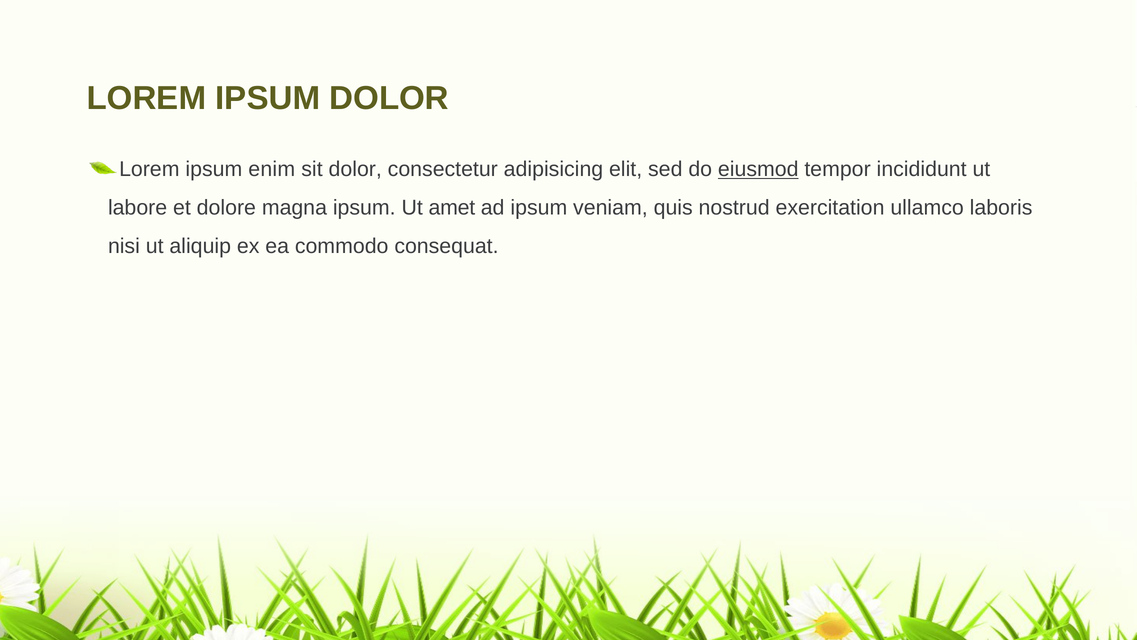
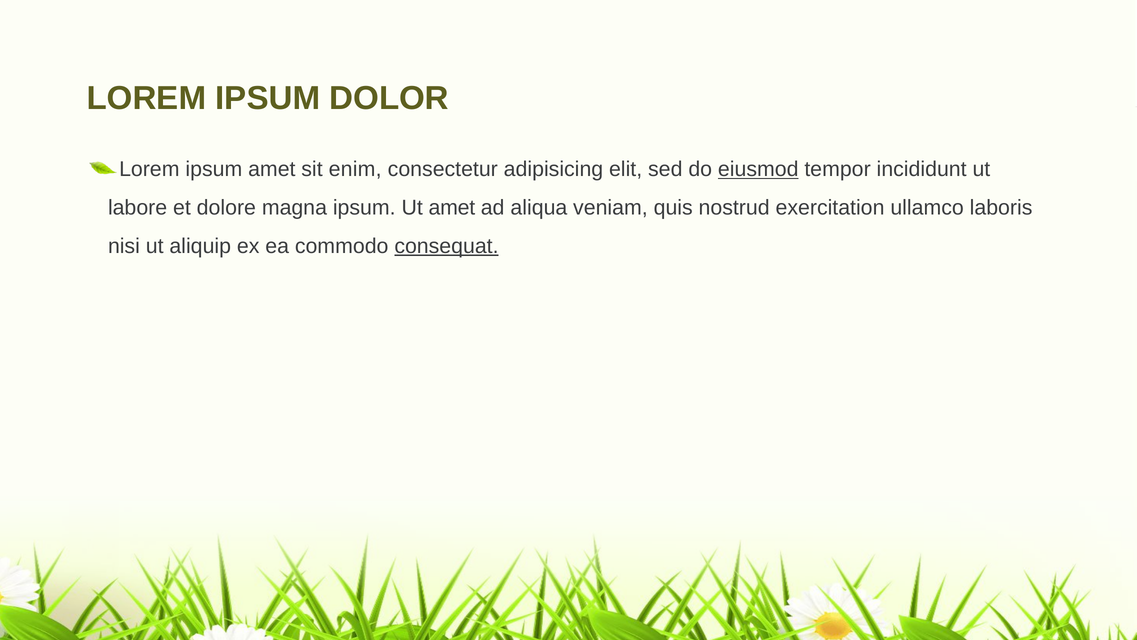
ipsum enim: enim -> amet (272, 169)
sit dolor: dolor -> enim (355, 169)
ad ipsum: ipsum -> aliqua (539, 208)
consequat underline: none -> present (446, 246)
